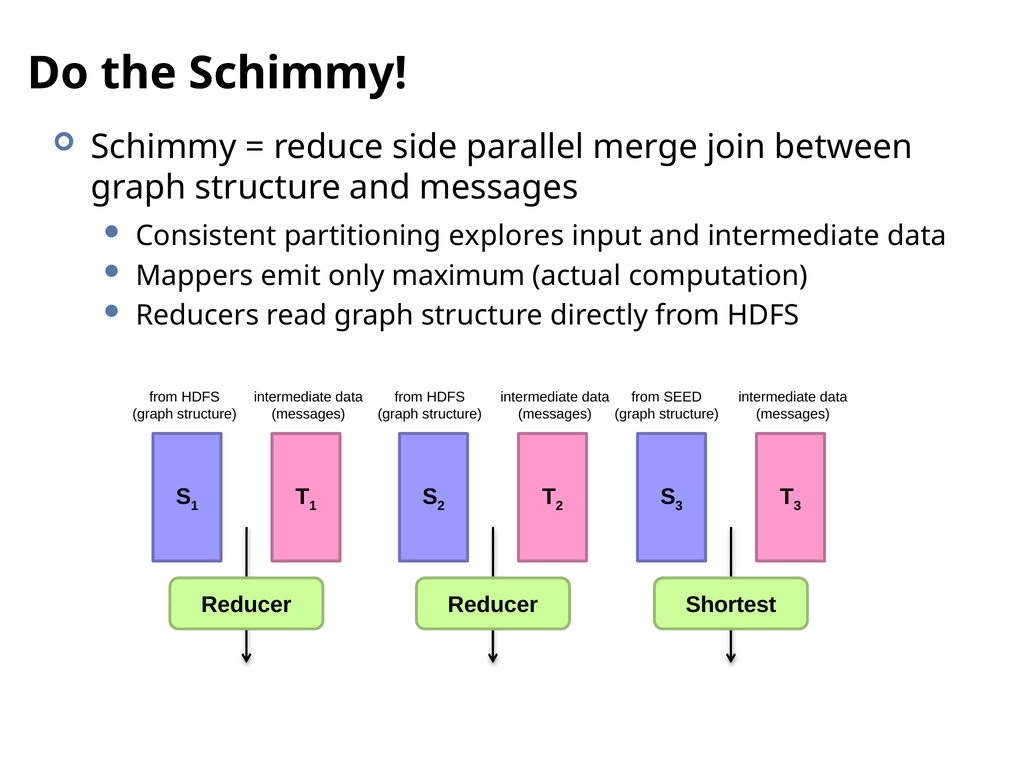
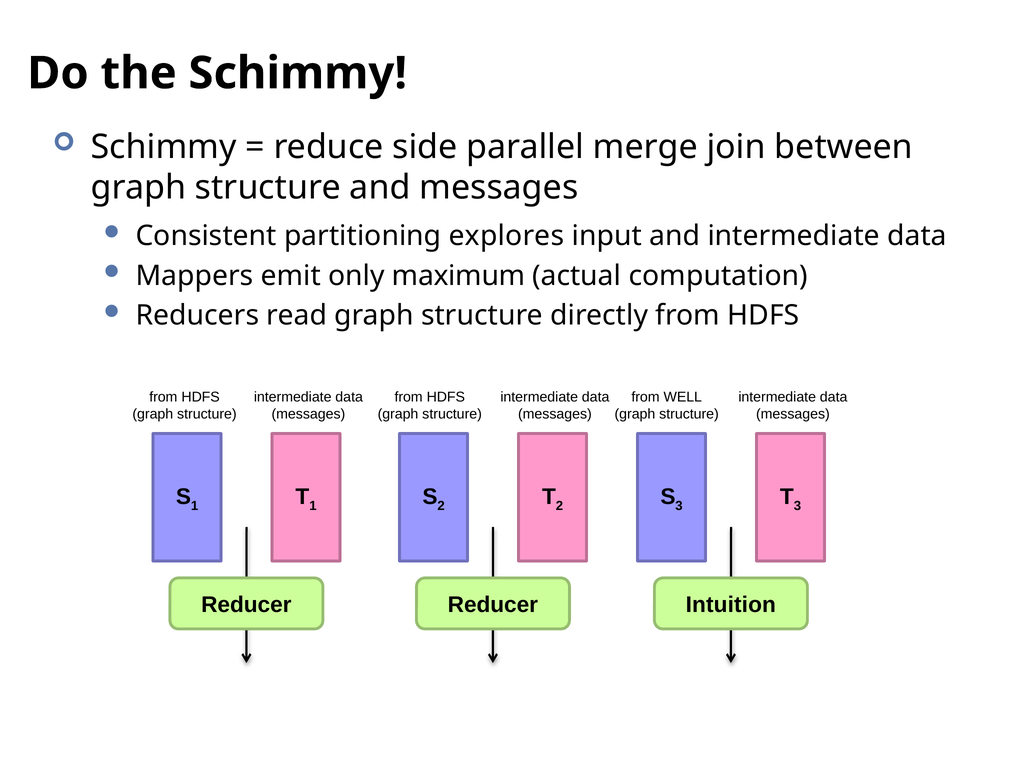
SEED: SEED -> WELL (683, 397)
Shortest: Shortest -> Intuition (731, 605)
